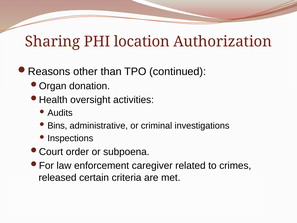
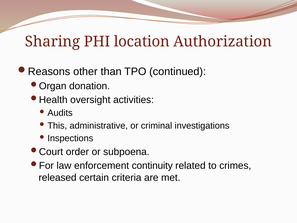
Bins: Bins -> This (57, 125)
caregiver: caregiver -> continuity (152, 165)
